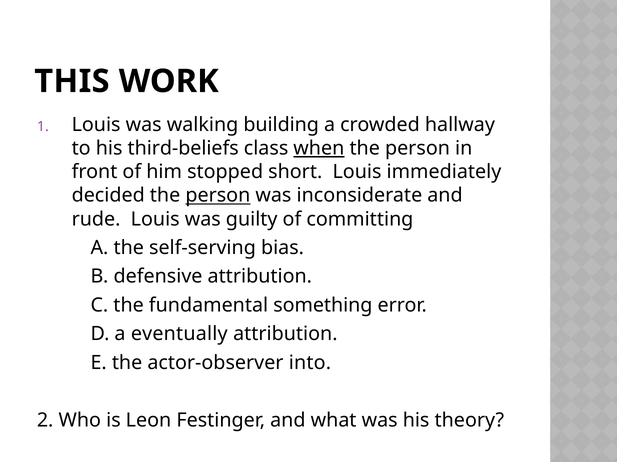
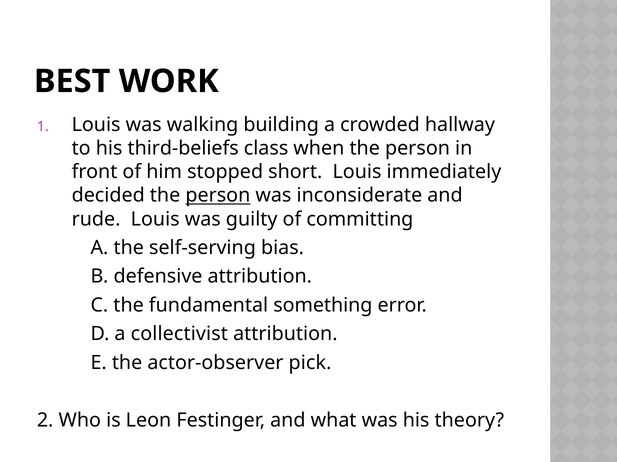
THIS: THIS -> BEST (72, 81)
when underline: present -> none (319, 148)
eventually: eventually -> collectivist (179, 335)
into: into -> pick (310, 363)
